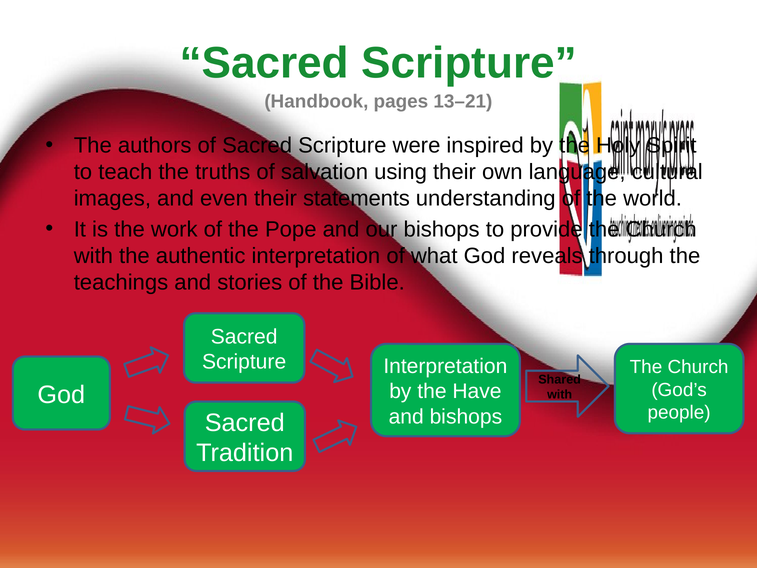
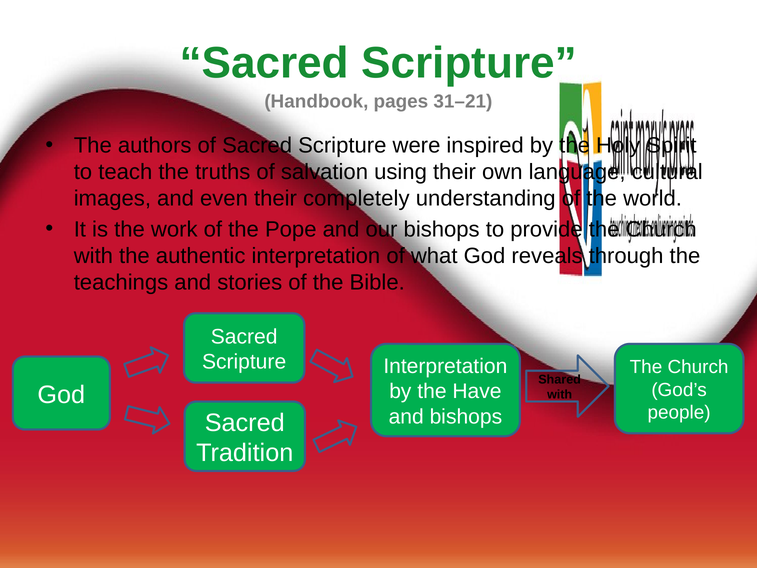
13–21: 13–21 -> 31–21 (463, 102)
statements: statements -> completely (356, 198)
